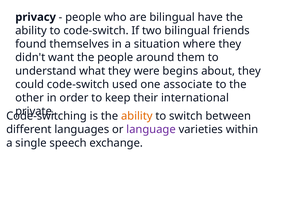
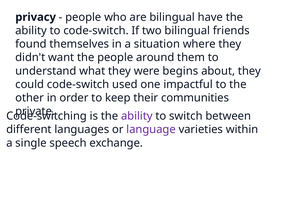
associate: associate -> impactful (188, 84)
international: international -> communities (195, 98)
ability colour: orange -> purple (137, 116)
